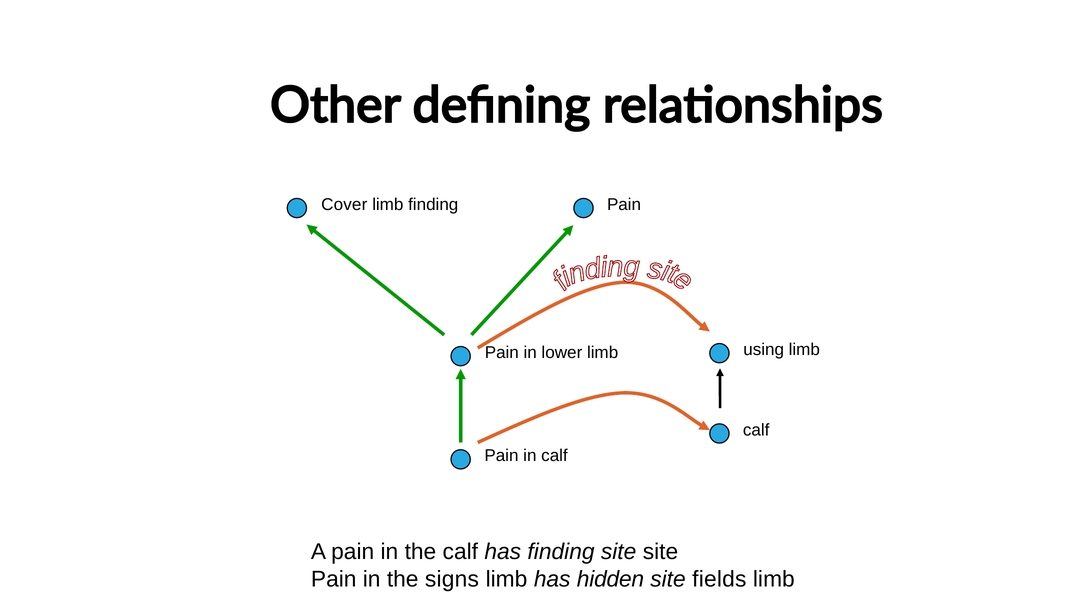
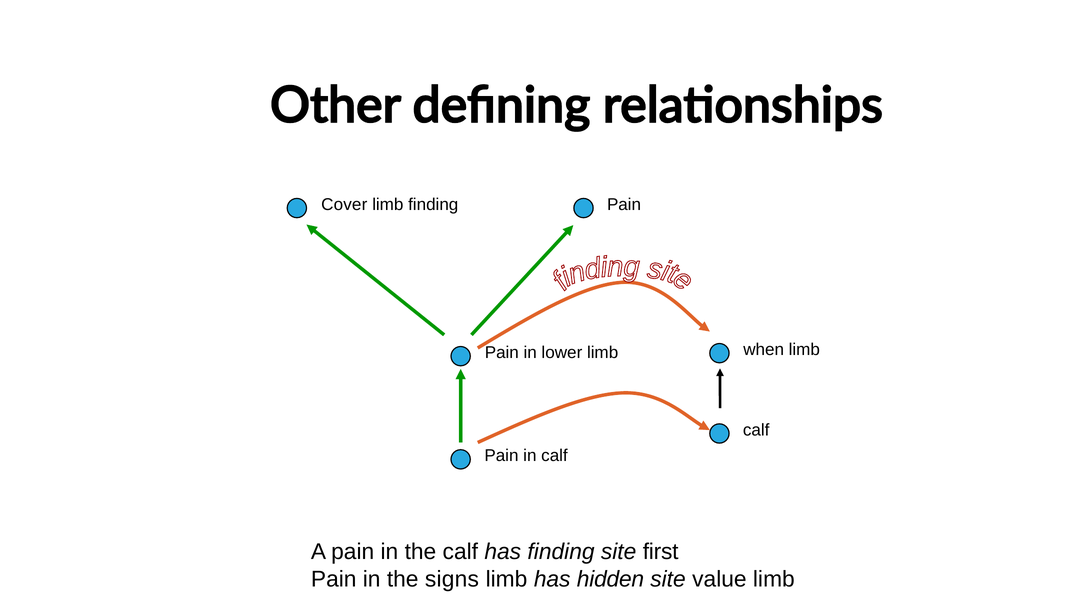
using: using -> when (764, 350)
site site: site -> first (661, 552)
fields: fields -> value (719, 579)
